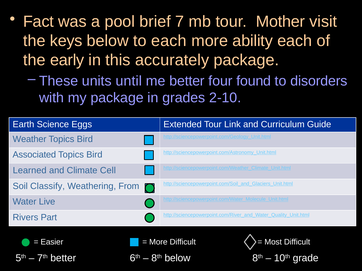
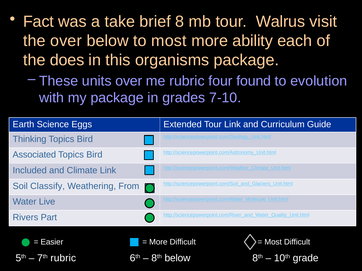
pool: pool -> take (120, 22)
7: 7 -> 8 (180, 22)
Mother: Mother -> Walrus (280, 22)
the keys: keys -> over (66, 41)
to each: each -> most (169, 41)
early: early -> does (67, 60)
accurately: accurately -> organisms (172, 60)
units until: until -> over (129, 81)
me better: better -> rubric (187, 81)
disorders: disorders -> evolution (319, 81)
2-10: 2-10 -> 7-10 (225, 98)
Weather: Weather -> Thinking (30, 139)
Learned: Learned -> Included (30, 171)
Climate Cell: Cell -> Link (108, 171)
7th better: better -> rubric (63, 258)
